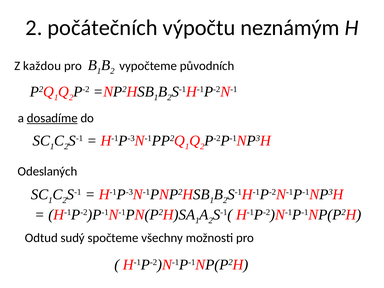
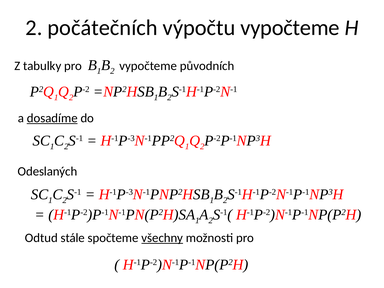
výpočtu neznámým: neznámým -> vypočteme (290, 28)
každou: každou -> tabulky (42, 66)
sudý: sudý -> stále (73, 238)
všechny underline: none -> present (162, 238)
